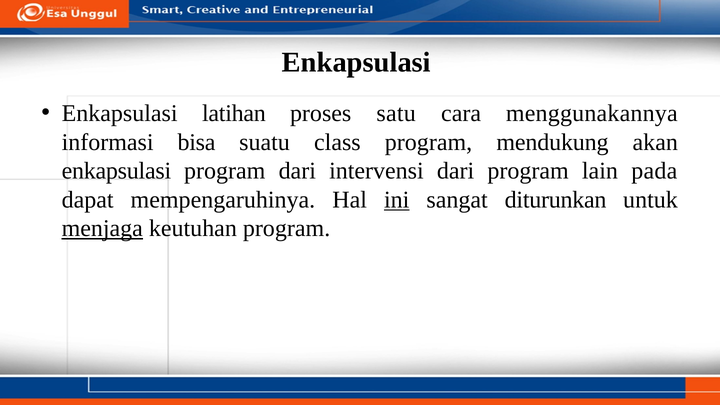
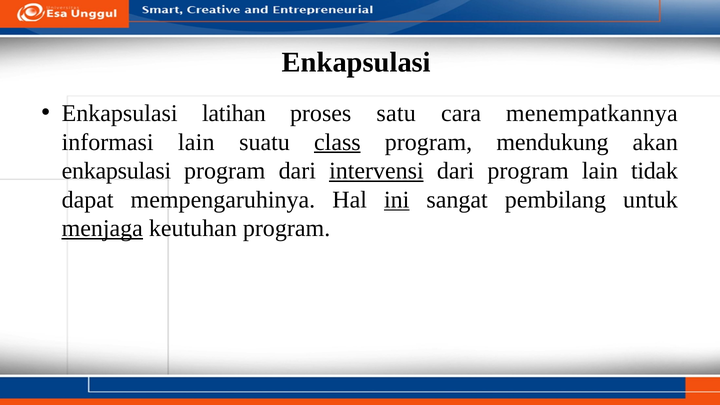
menggunakannya: menggunakannya -> menempatkannya (592, 113)
informasi bisa: bisa -> lain (196, 142)
class underline: none -> present (337, 142)
intervensi underline: none -> present (376, 171)
pada: pada -> tidak (655, 171)
diturunkan: diturunkan -> pembilang (555, 200)
